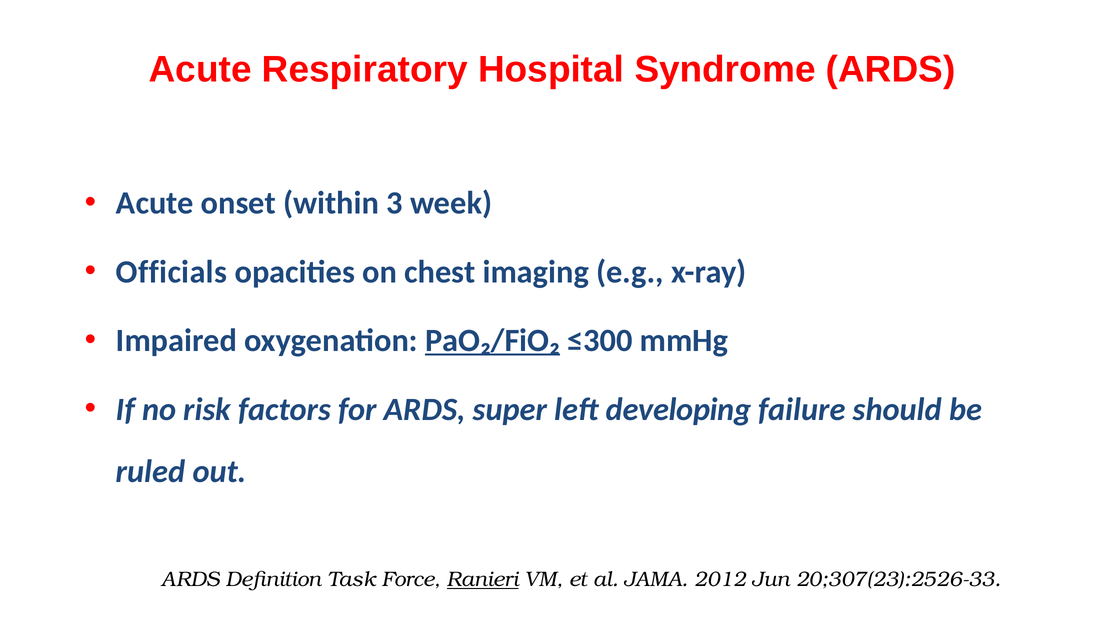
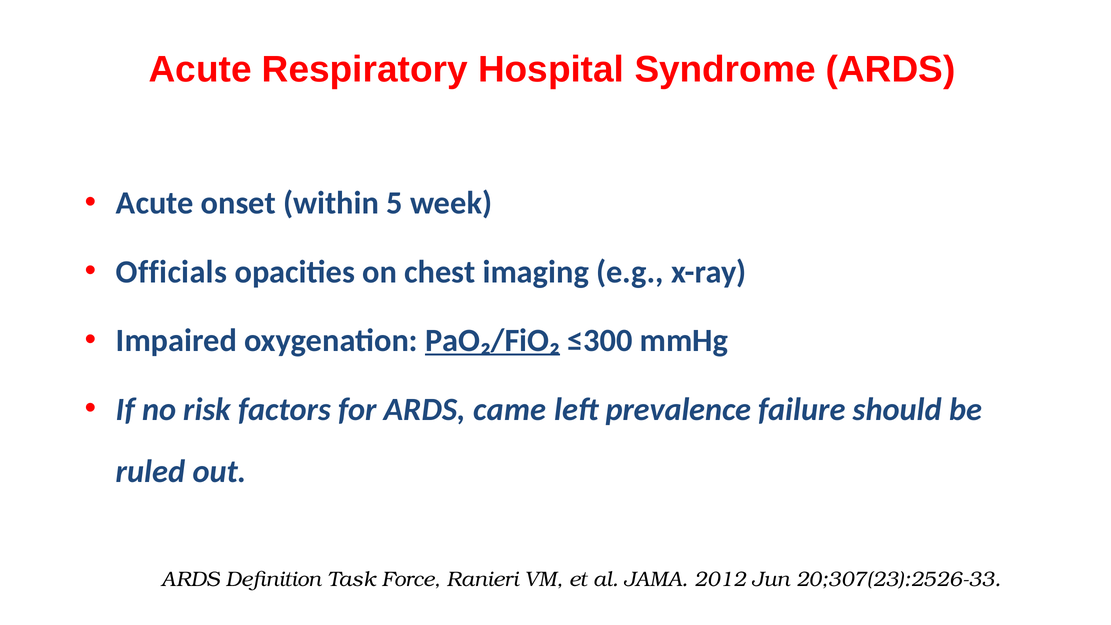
3: 3 -> 5 (395, 203)
super: super -> came (510, 409)
developing: developing -> prevalence (678, 409)
Ranieri underline: present -> none (483, 580)
